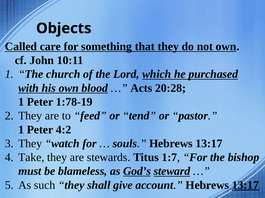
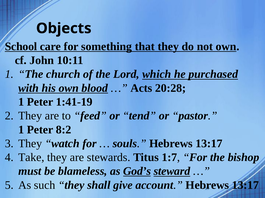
Called: Called -> School (21, 47)
1:78-19: 1:78-19 -> 1:41-19 (74, 102)
4:2: 4:2 -> 8:2 (64, 130)
13:17 underline: present -> none (245, 186)
